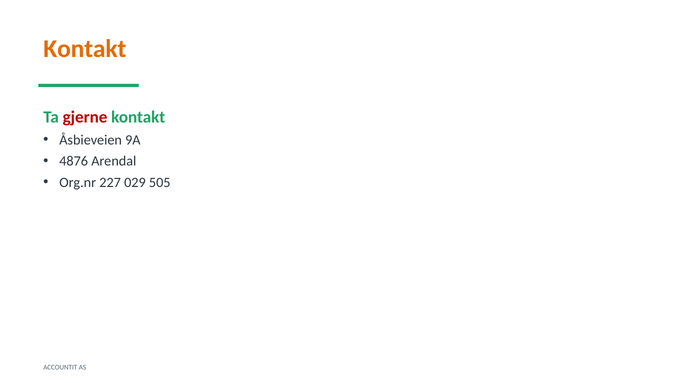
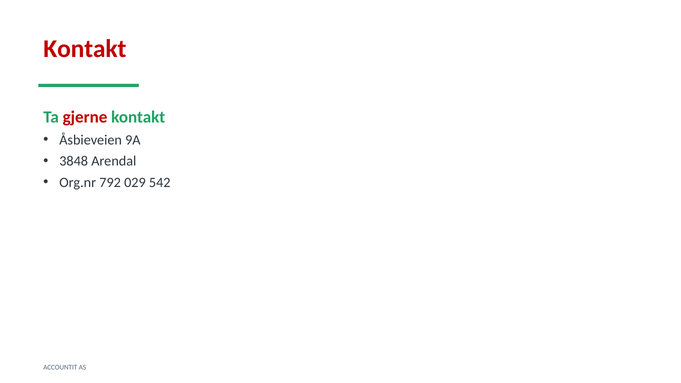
Kontakt colour: orange -> red (85, 49)
4876: 4876 -> 3848 (74, 161)
227: 227 -> 792 (110, 183)
505: 505 -> 542 (160, 183)
